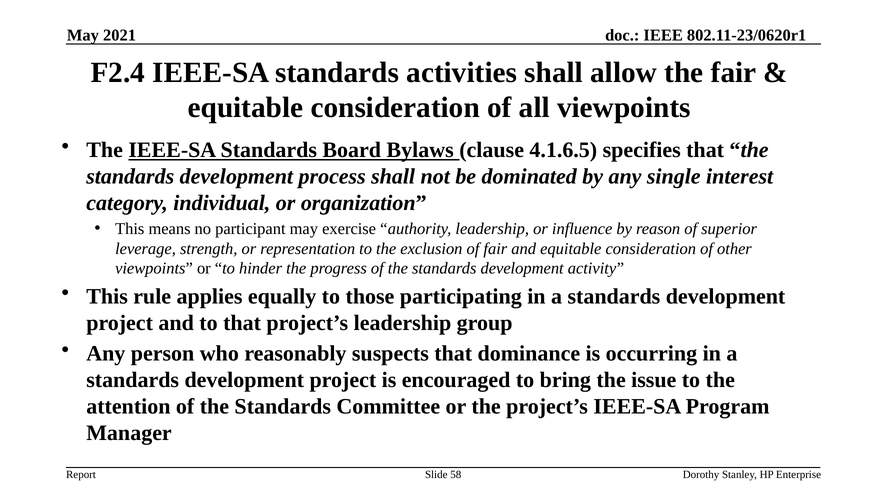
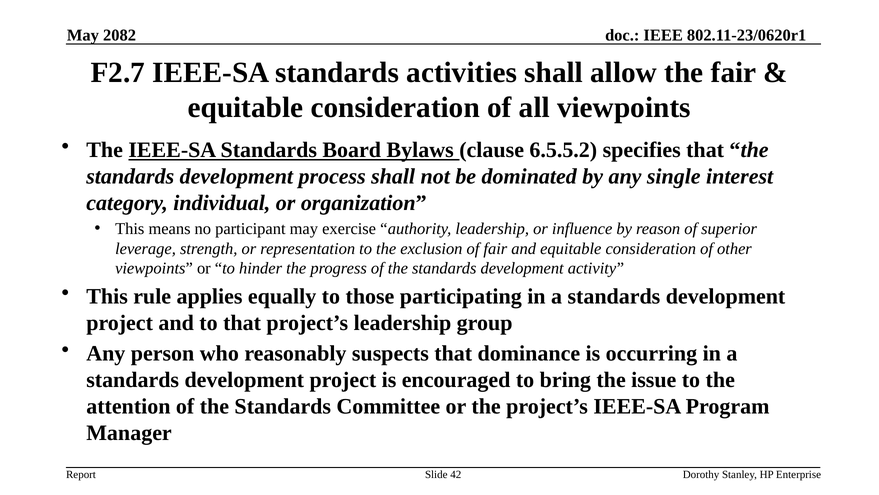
2021: 2021 -> 2082 (120, 35)
F2.4: F2.4 -> F2.7 (118, 72)
4.1.6.5: 4.1.6.5 -> 6.5.5.2 (563, 150)
58: 58 -> 42 (456, 474)
